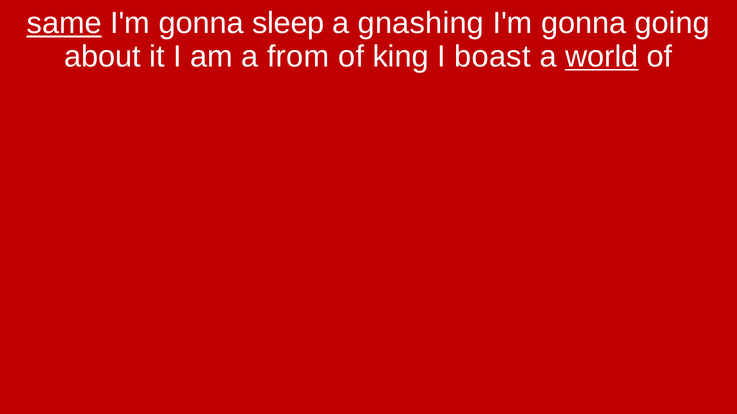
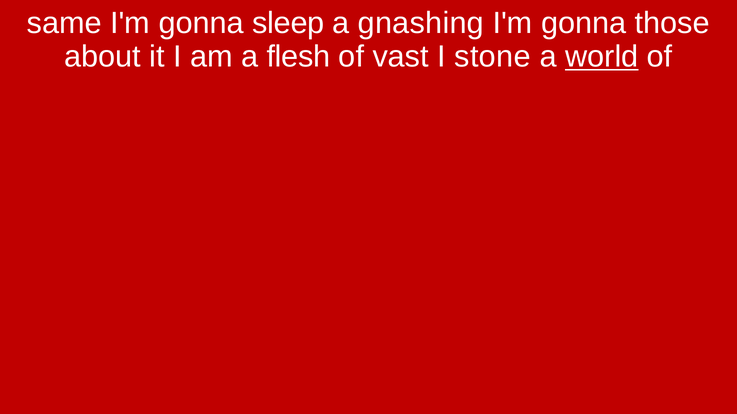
same underline: present -> none (64, 23)
going: going -> those (672, 23)
from: from -> flesh (299, 57)
king: king -> vast (401, 57)
boast: boast -> stone (493, 57)
